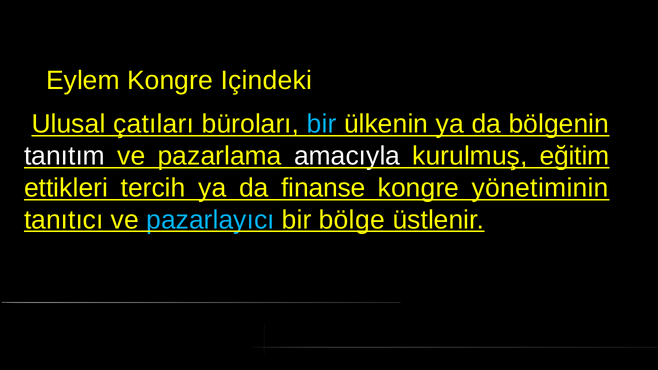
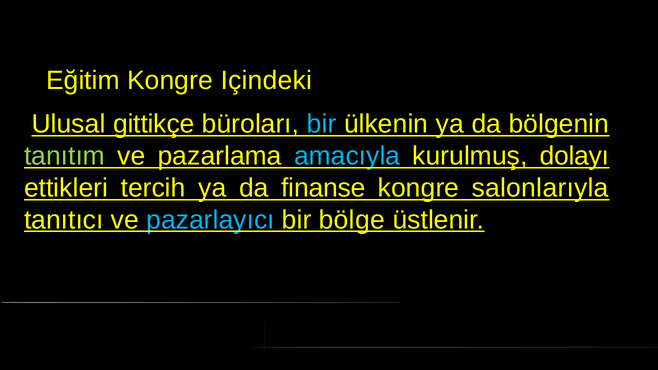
Eylem: Eylem -> Eğitim (83, 81)
çatıları: çatıları -> gittikçe (154, 124)
tanıtım colour: white -> light green (65, 156)
amacıyla colour: white -> light blue (347, 156)
eğitim: eğitim -> dolayı (575, 156)
yönetiminin: yönetiminin -> salonlarıyla (540, 188)
